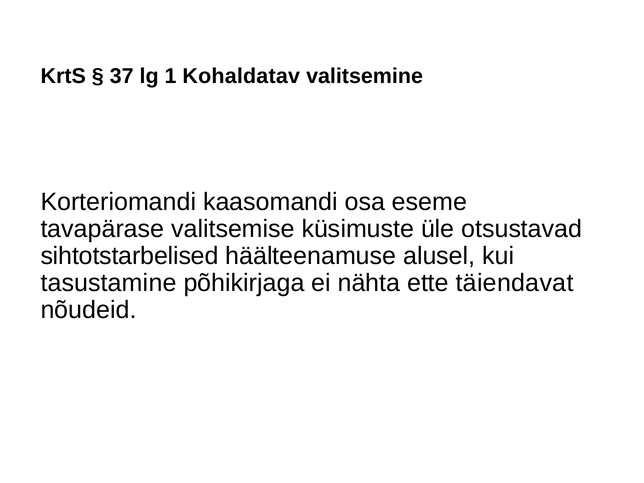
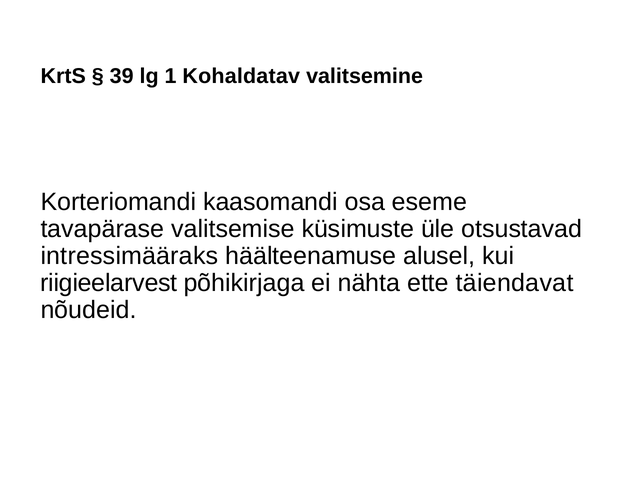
37: 37 -> 39 (122, 76)
sihtotstarbelised: sihtotstarbelised -> intressimääraks (129, 256)
tasustamine: tasustamine -> riigieelarvest (109, 283)
